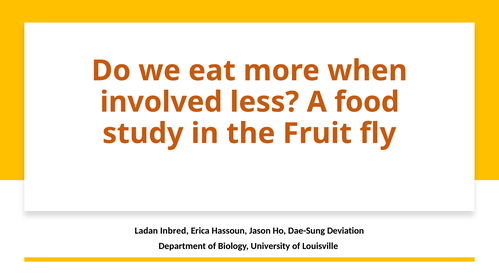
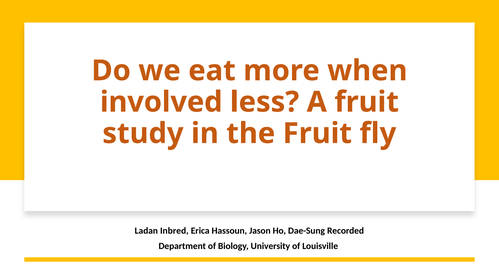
A food: food -> fruit (367, 102)
Deviation: Deviation -> Recorded (346, 231)
